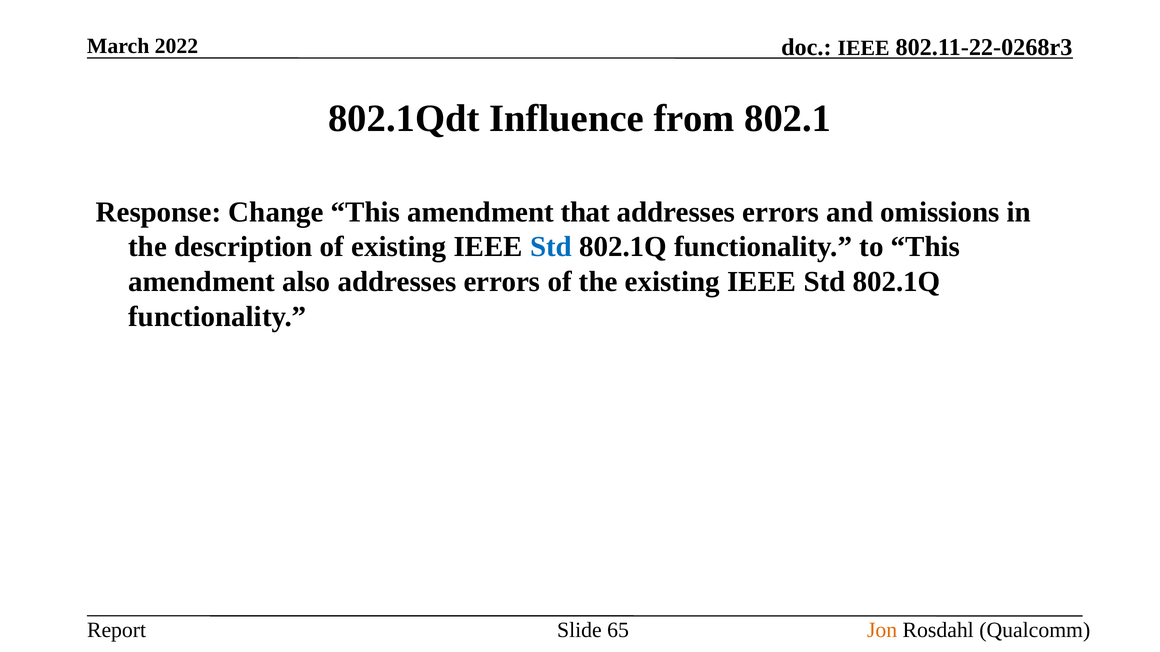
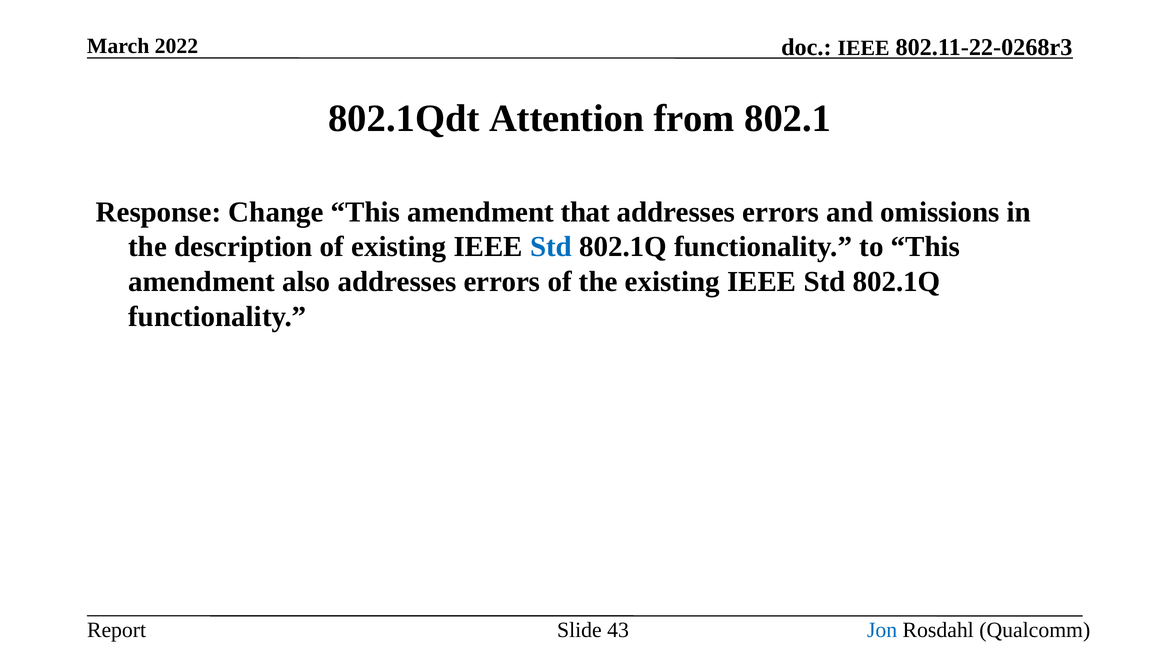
Influence: Influence -> Attention (567, 119)
65: 65 -> 43 (618, 631)
Jon colour: orange -> blue (882, 631)
